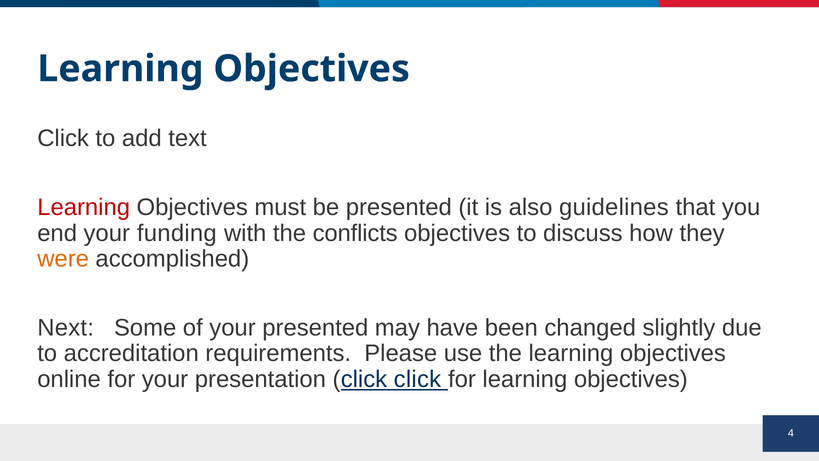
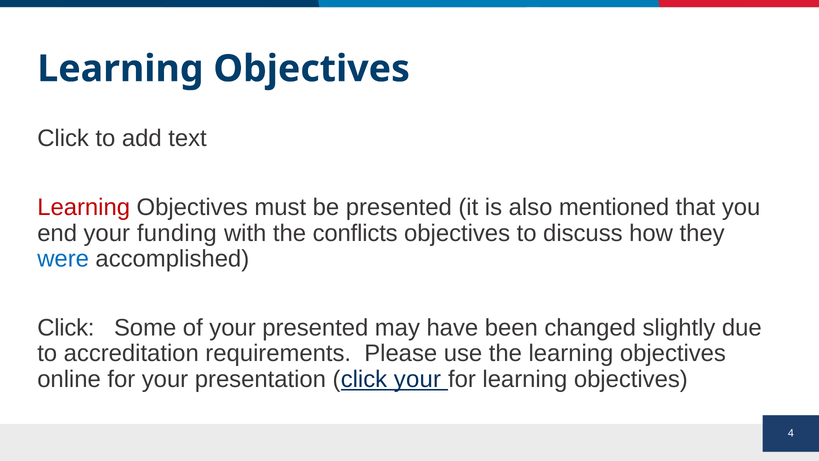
guidelines: guidelines -> mentioned (614, 207)
were colour: orange -> blue (63, 259)
Next: Next -> Click (66, 327)
click click: click -> your (417, 379)
